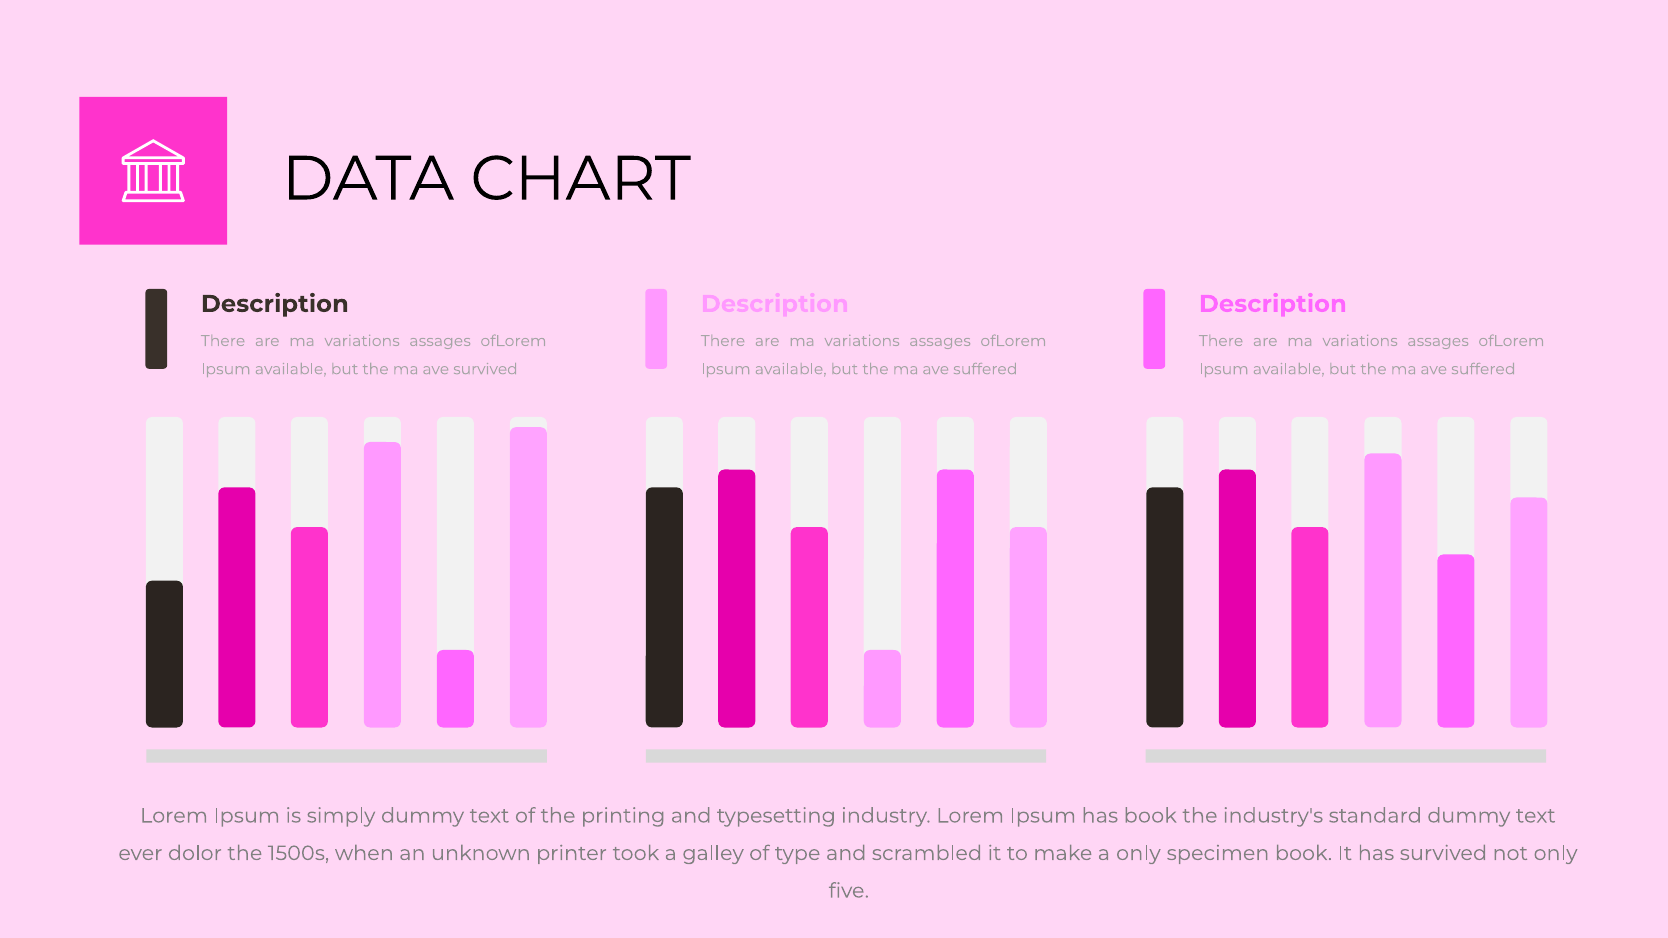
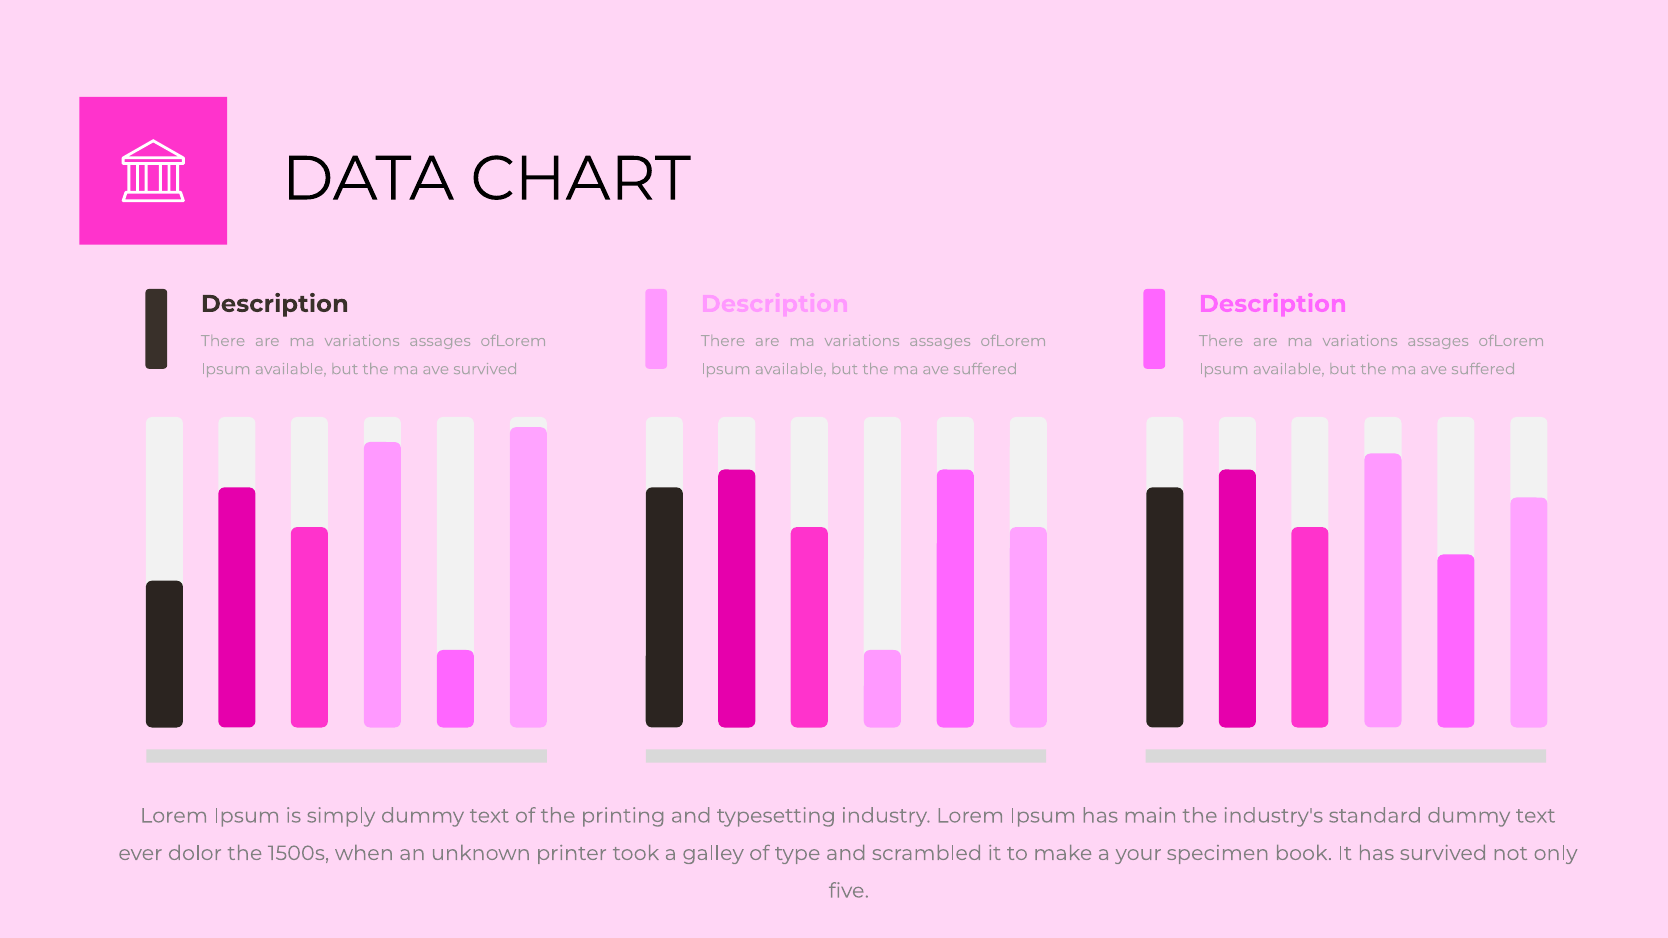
has book: book -> main (1150, 816)
a only: only -> your (1139, 853)
